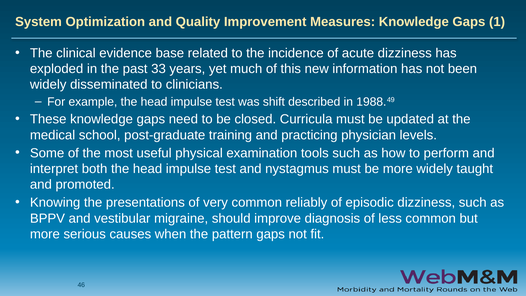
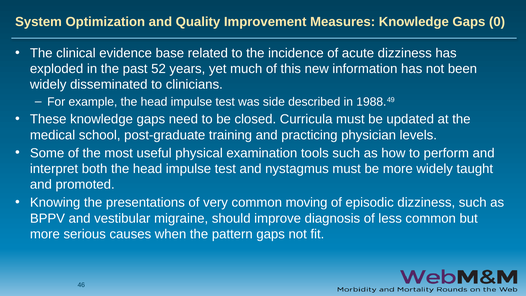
1: 1 -> 0 (497, 22)
33: 33 -> 52 (159, 69)
shift: shift -> side (274, 102)
reliably: reliably -> moving (307, 202)
